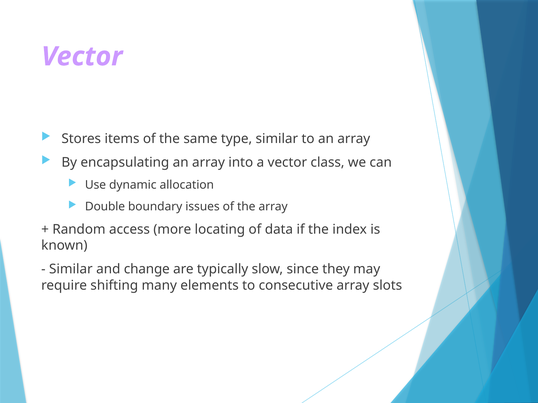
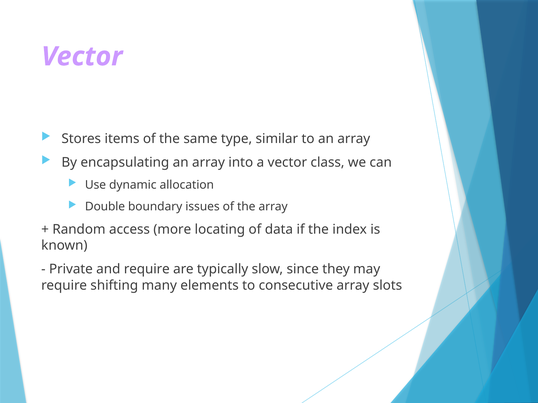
Similar: Similar -> Private (71, 269)
and change: change -> require (147, 269)
